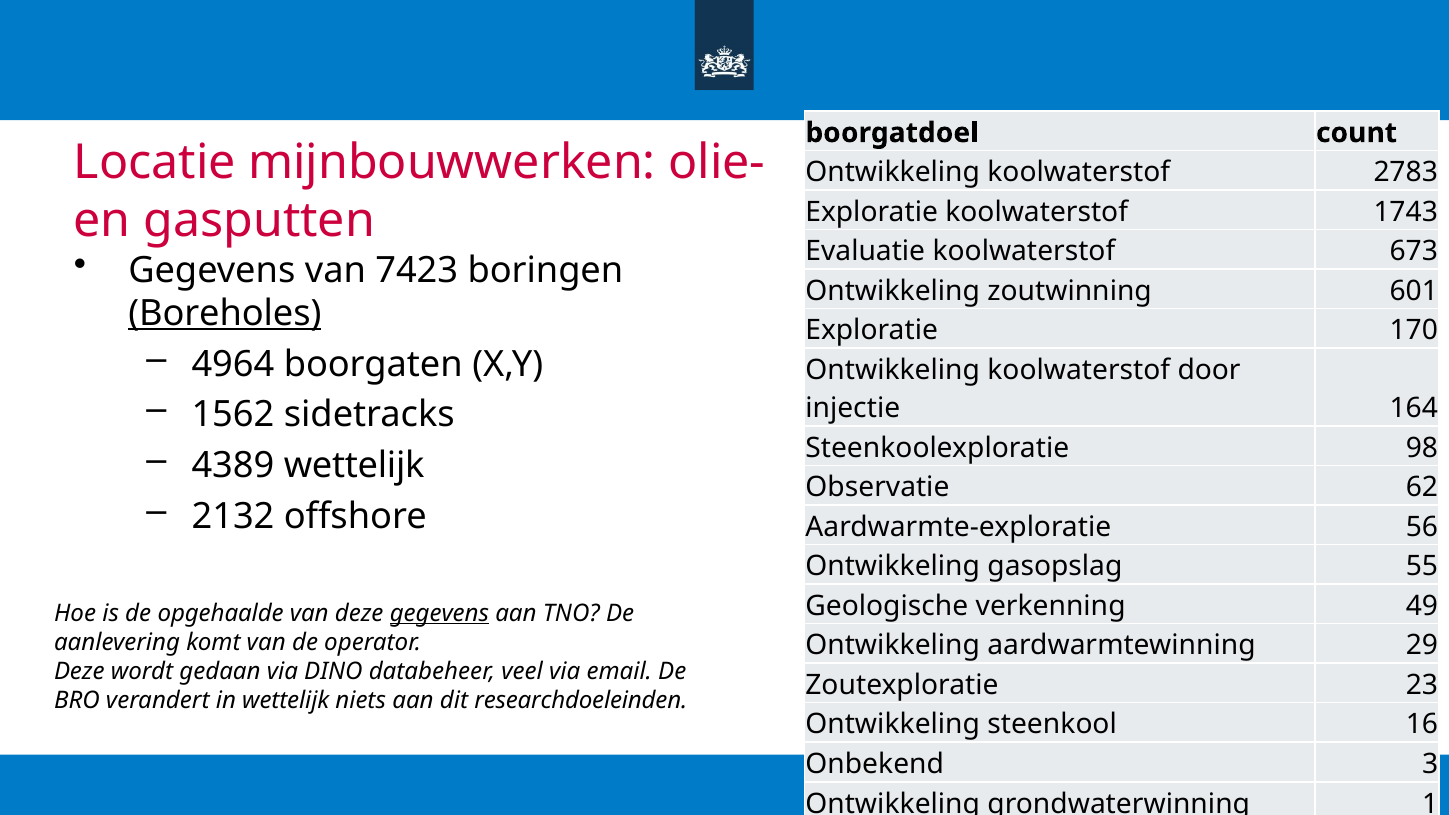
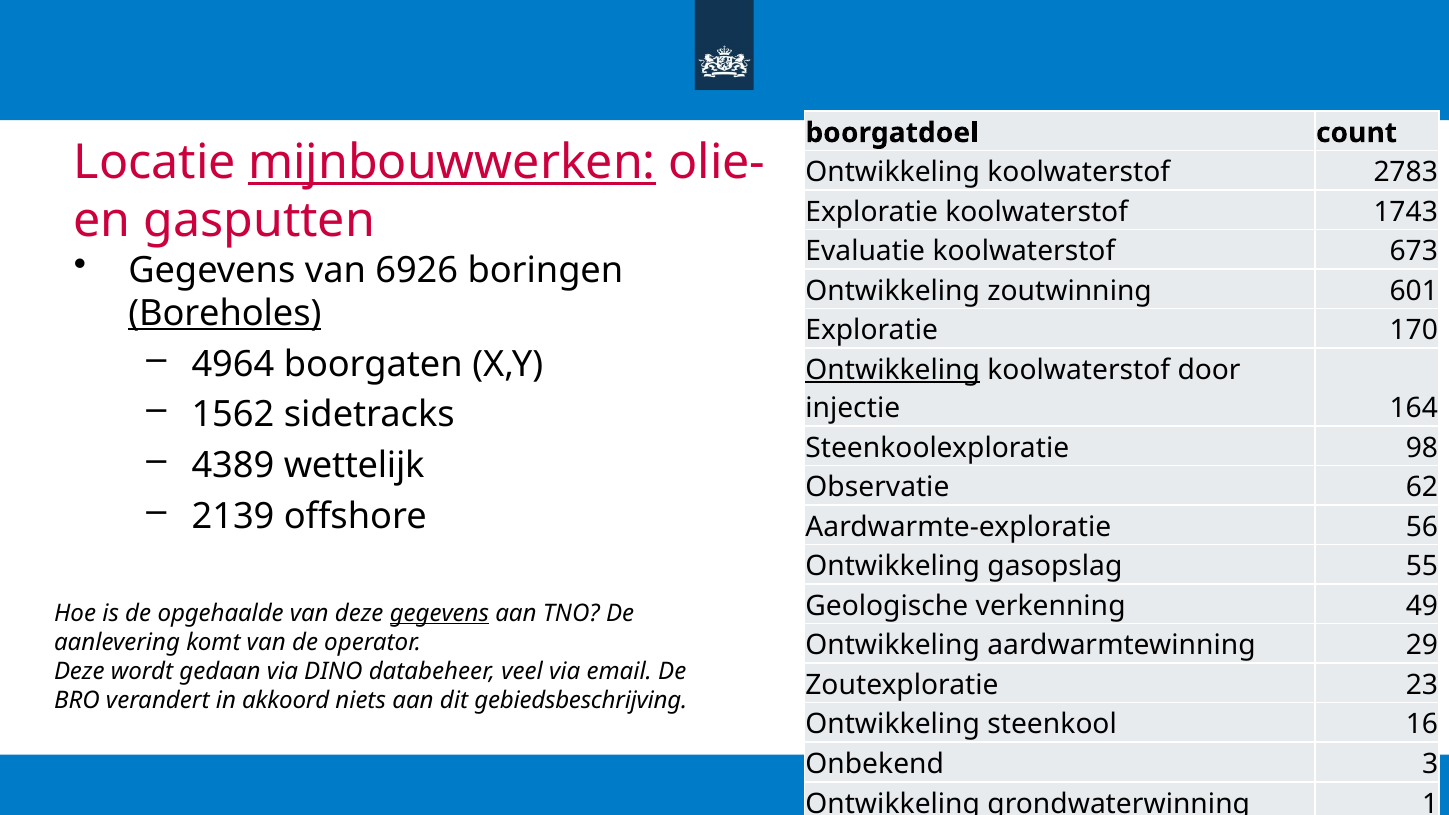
mijnbouwwerken underline: none -> present (452, 163)
7423: 7423 -> 6926 (417, 270)
Ontwikkeling underline: none -> present (893, 370)
2132: 2132 -> 2139 (233, 516)
in wettelijk: wettelijk -> akkoord (286, 700)
researchdoeleinden: researchdoeleinden -> gebiedsbeschrijving (581, 700)
